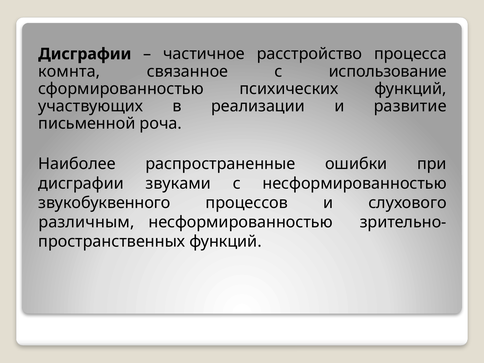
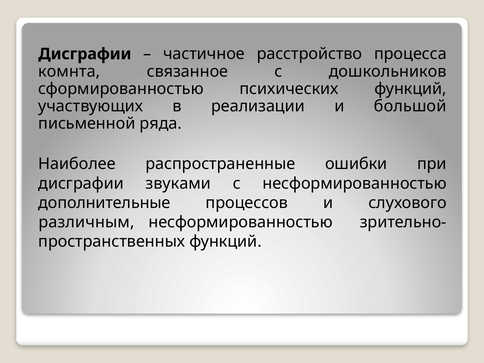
использование: использование -> дошкольников (388, 71)
развитие: развитие -> большой (410, 106)
роча: роча -> ряда (161, 124)
звукобуквенного: звукобуквенного -> дополнительные (104, 203)
